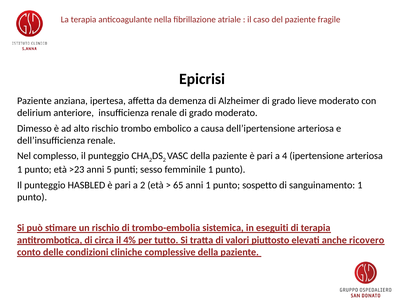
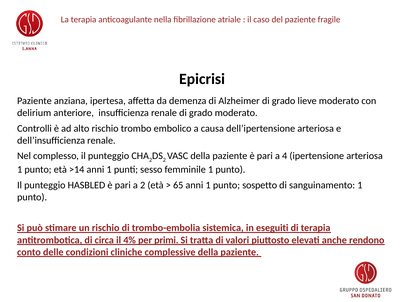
Dimesso: Dimesso -> Controlli (34, 128)
>23: >23 -> >14 (77, 170)
5: 5 -> 1 (109, 170)
tutto: tutto -> primi (166, 240)
ricovero: ricovero -> rendono (367, 240)
